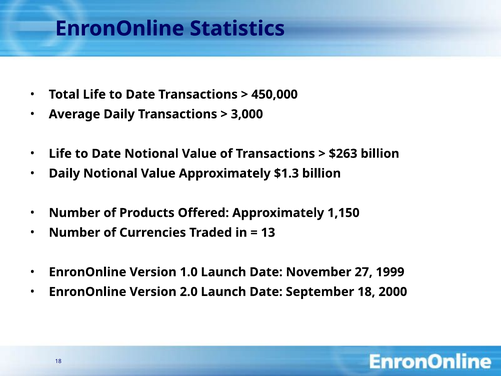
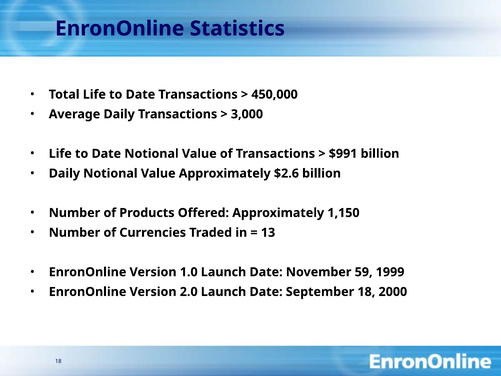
$263: $263 -> $991 (343, 154)
$1.3: $1.3 -> $2.6 (286, 173)
27: 27 -> 59 (364, 272)
